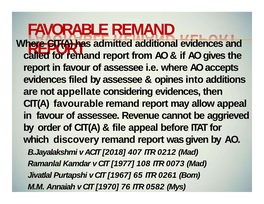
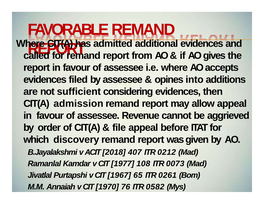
appellate: appellate -> sufficient (79, 92)
favourable: favourable -> admission (78, 104)
